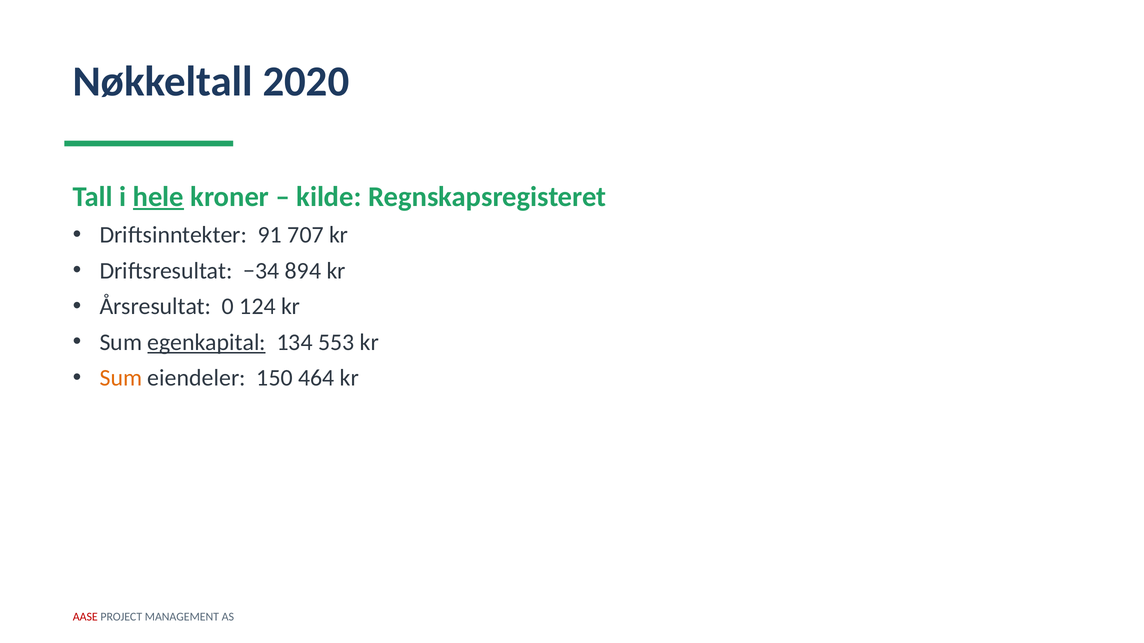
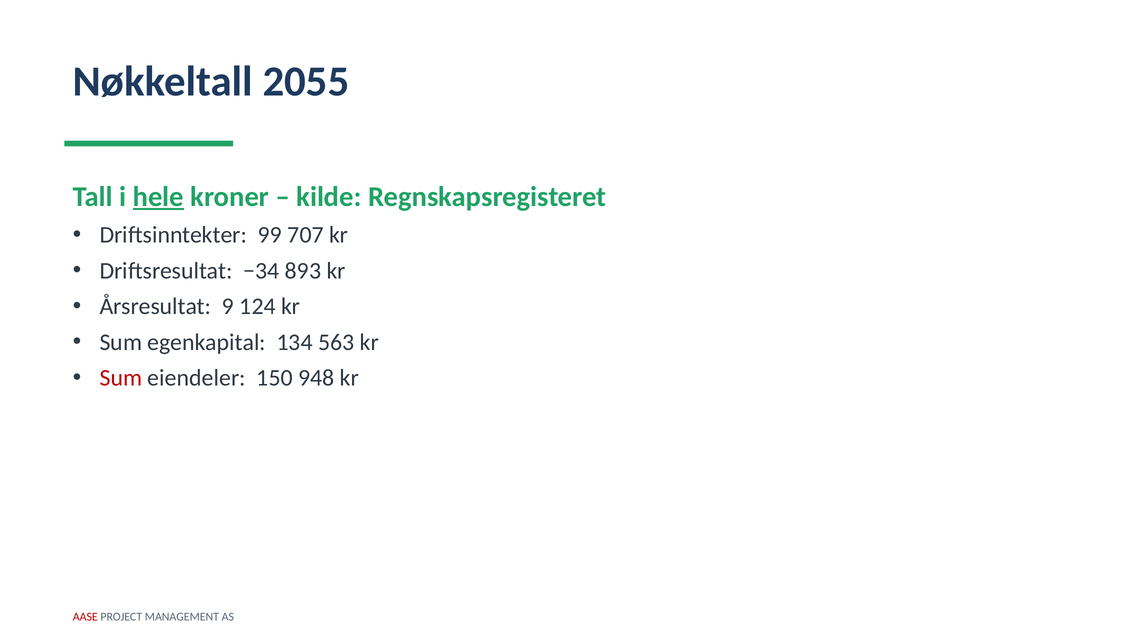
2020: 2020 -> 2055 (306, 82)
91: 91 -> 99 (270, 235)
894: 894 -> 893 (303, 271)
0: 0 -> 9 (228, 307)
egenkapital underline: present -> none (207, 343)
553: 553 -> 563 (336, 343)
Sum colour: orange -> red (121, 378)
464: 464 -> 948 (316, 378)
